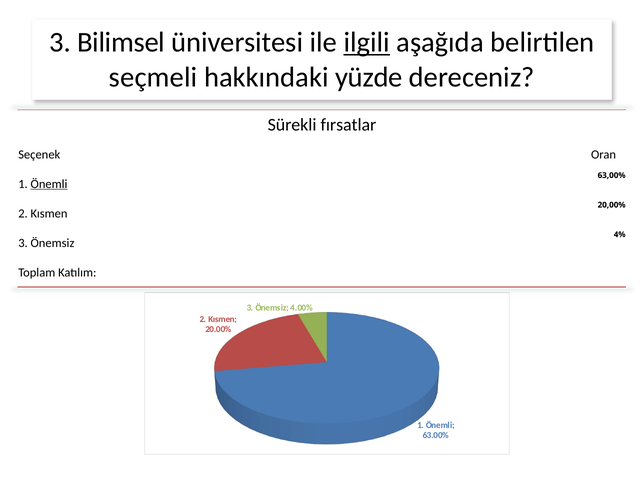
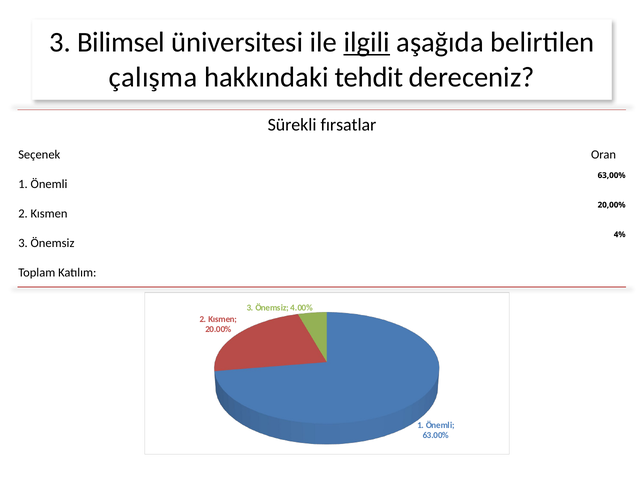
seçmeli: seçmeli -> çalışma (153, 77)
yüzde: yüzde -> tehdit (369, 77)
Önemli underline: present -> none (49, 184)
